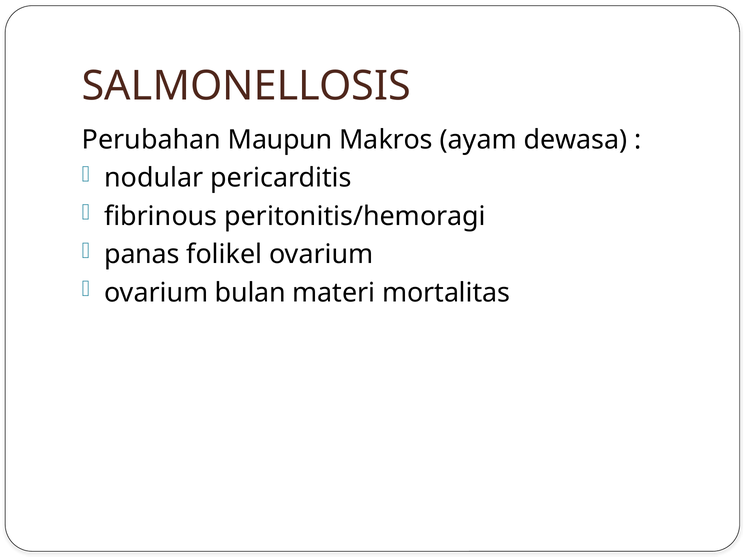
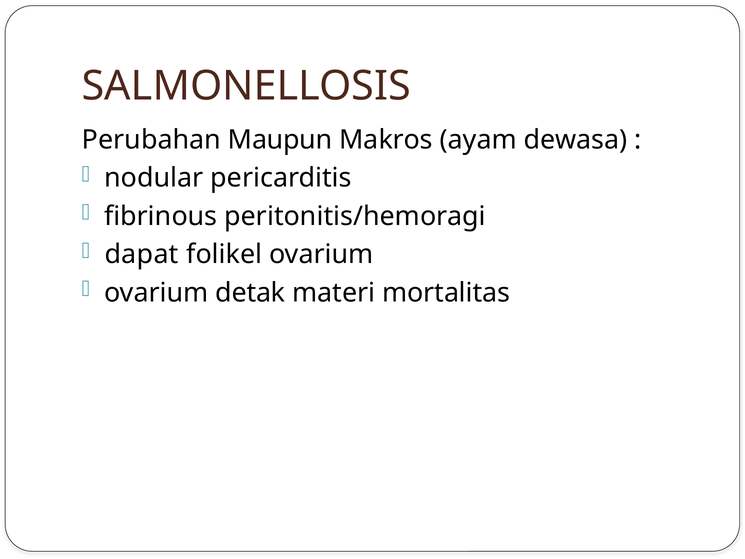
panas: panas -> dapat (142, 254)
bulan: bulan -> detak (250, 293)
